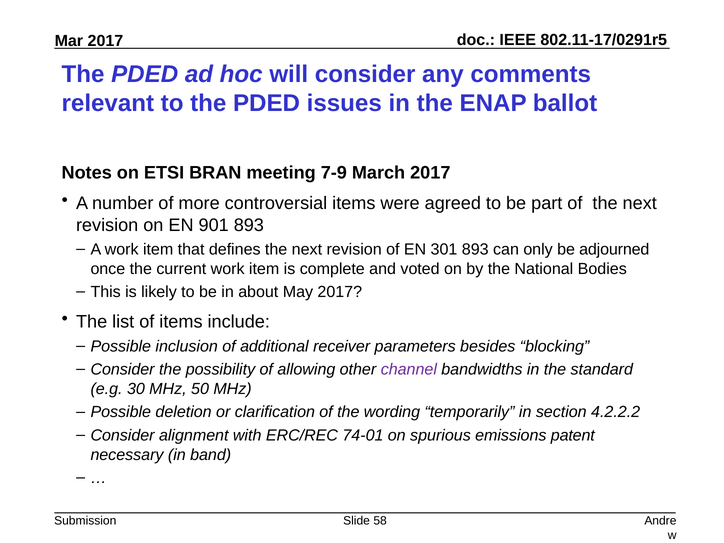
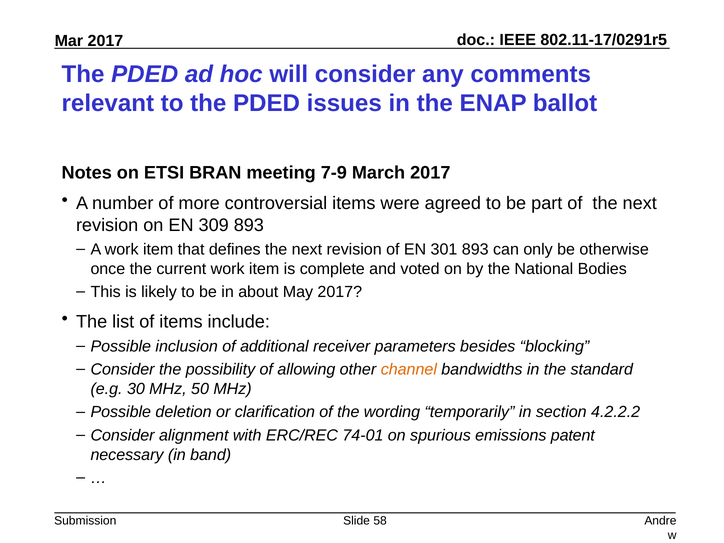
901: 901 -> 309 (214, 225)
adjourned: adjourned -> otherwise (614, 250)
channel colour: purple -> orange (409, 370)
